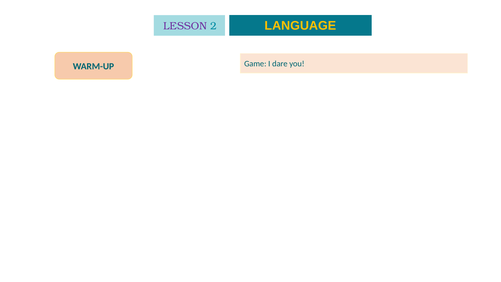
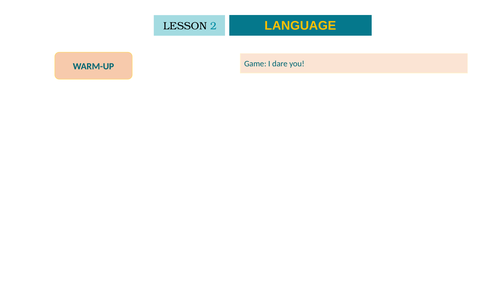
LESSON colour: purple -> black (185, 26)
